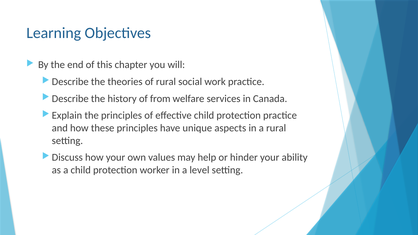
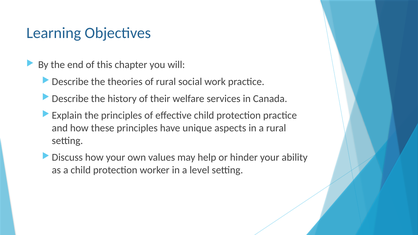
from: from -> their (160, 99)
